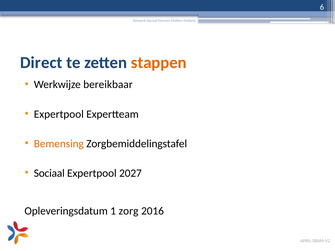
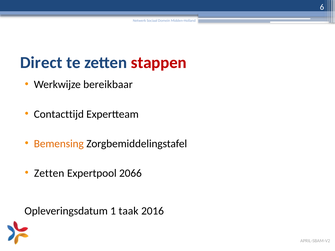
stappen colour: orange -> red (159, 63)
Expertpool: Expertpool -> Contacttijd (59, 114)
Sociaal: Sociaal -> Zetten (49, 173)
2027: 2027 -> 2066 (130, 173)
zorg: zorg -> taak (129, 211)
